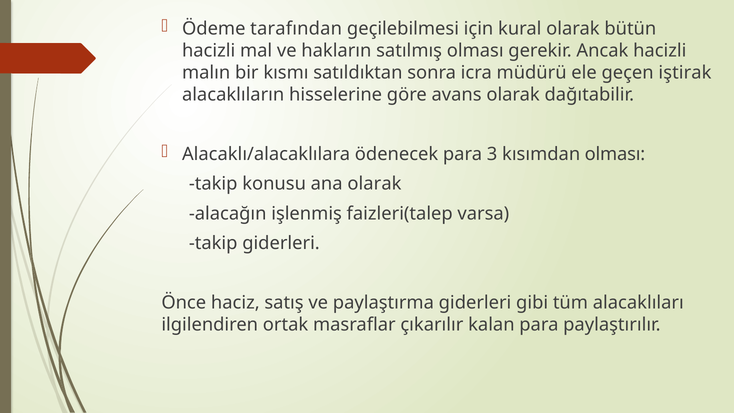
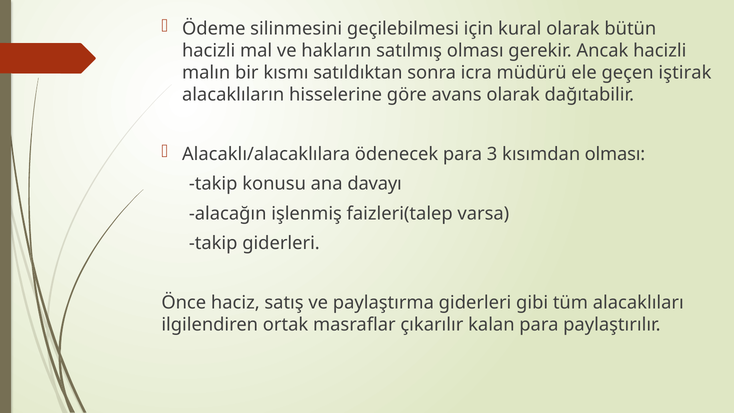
tarafından: tarafından -> silinmesini (296, 29)
ana olarak: olarak -> davayı (375, 184)
